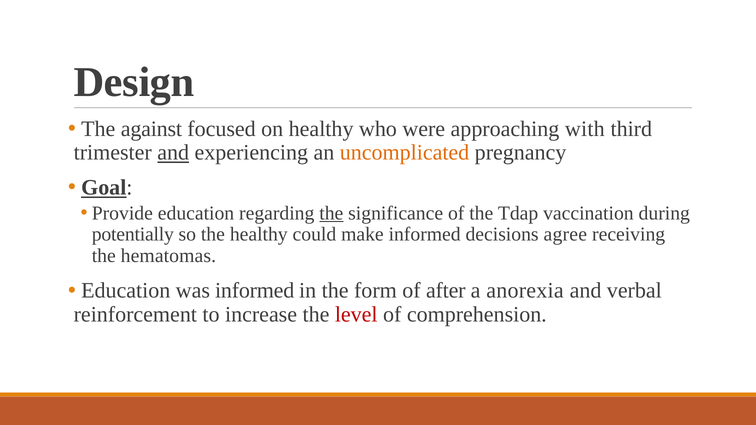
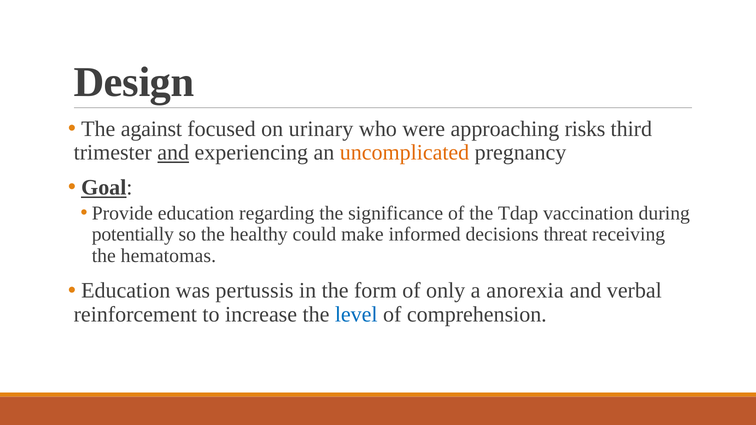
on healthy: healthy -> urinary (321, 129)
with: with -> risks (585, 129)
the underline: present -> none (331, 213)
agree: agree -> threat (565, 235)
was informed: informed -> pertussis (255, 291)
after: after -> only (446, 291)
level colour: red -> blue (356, 315)
